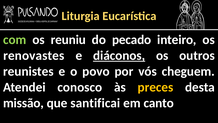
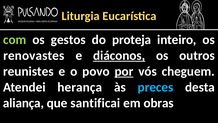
reuniu: reuniu -> gestos (68, 40)
pecado: pecado -> proteja (132, 40)
por underline: none -> present (124, 71)
conosco: conosco -> herança (80, 87)
preces colour: yellow -> light blue (155, 87)
missão: missão -> aliança (23, 103)
canto: canto -> obras (159, 103)
